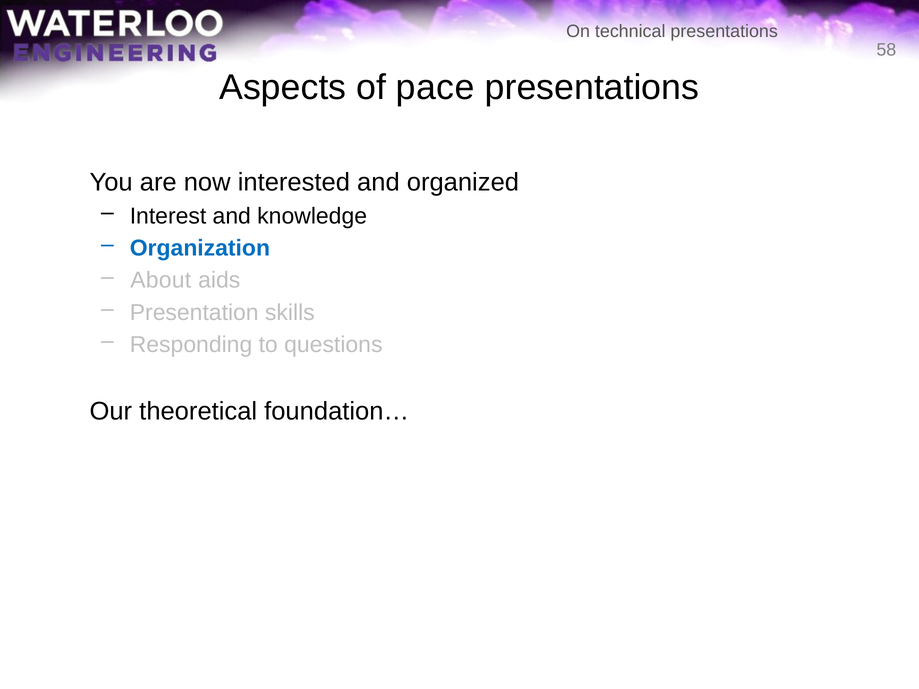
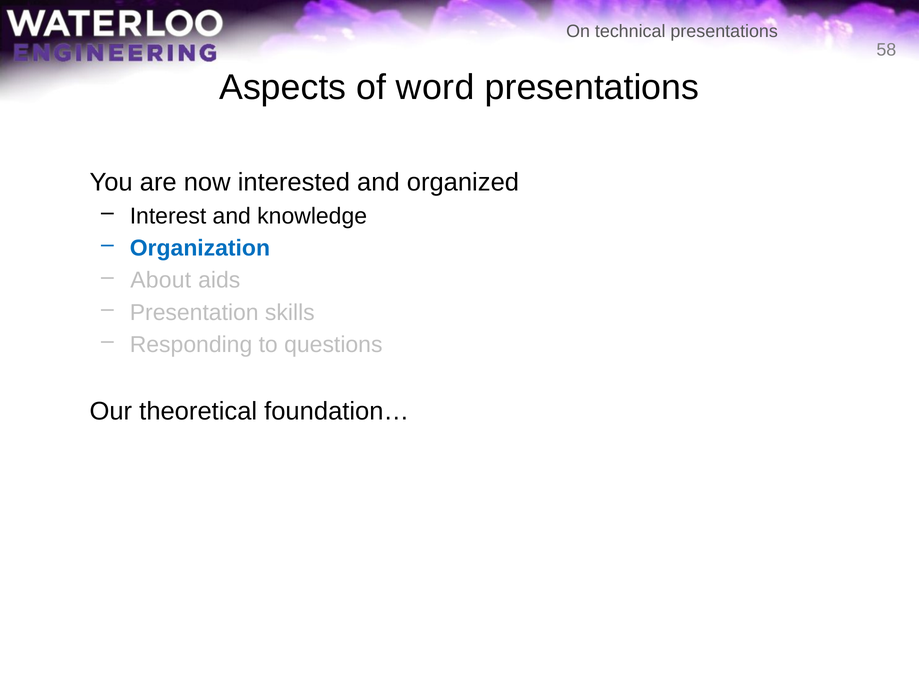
pace: pace -> word (435, 88)
